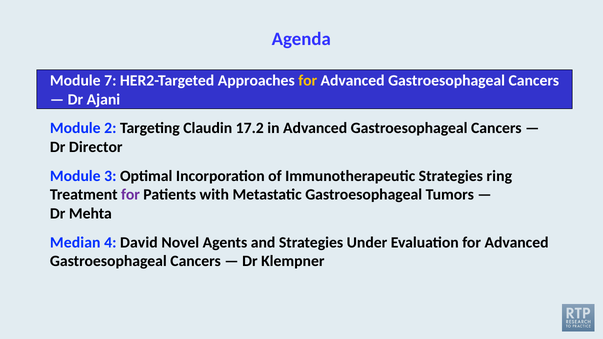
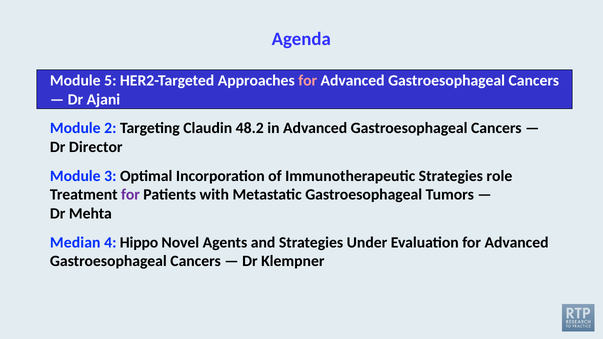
7: 7 -> 5 (110, 81)
for colour: yellow -> pink (308, 81)
17.2: 17.2 -> 48.2 (250, 128)
ring: ring -> role (499, 176)
David: David -> Hippo (139, 243)
